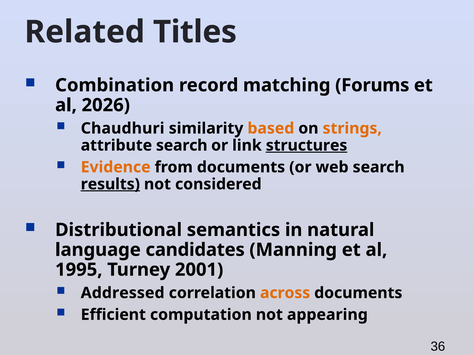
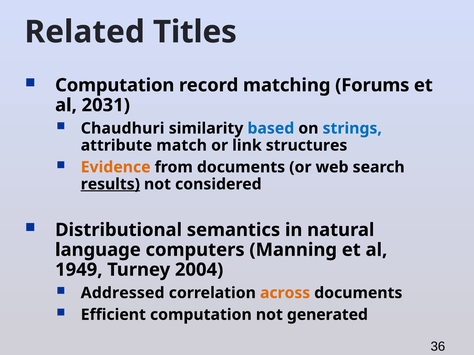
Combination: Combination -> Computation (115, 85)
2026: 2026 -> 2031 (106, 105)
based colour: orange -> blue (271, 129)
strings colour: orange -> blue (352, 129)
attribute search: search -> match (182, 146)
structures underline: present -> none (307, 146)
candidates: candidates -> computers (195, 250)
1995: 1995 -> 1949 (79, 270)
2001: 2001 -> 2004 (199, 270)
appearing: appearing -> generated (327, 315)
